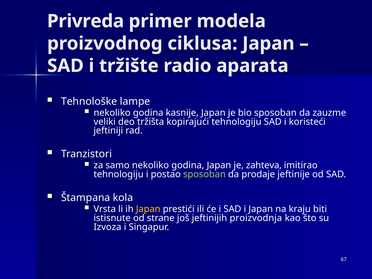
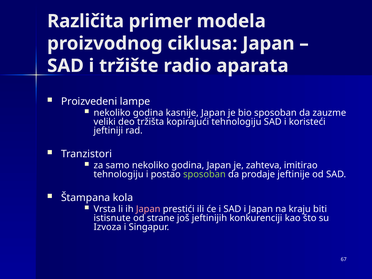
Privreda: Privreda -> Različita (86, 21)
Tehnološke: Tehnološke -> Proizvedeni (89, 101)
Japan colour: yellow -> pink (148, 209)
proizvodnja: proizvodnja -> konkurenciji (256, 218)
